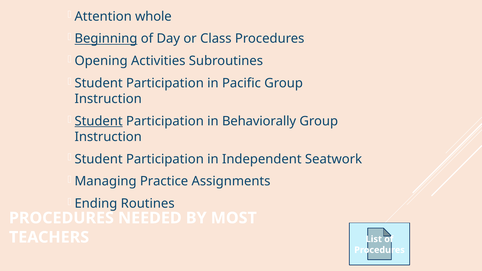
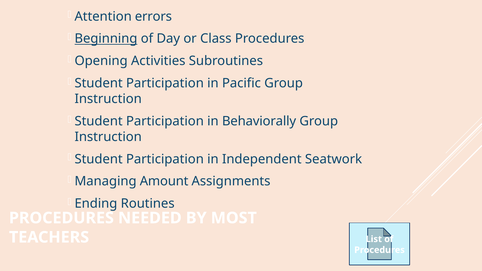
whole: whole -> errors (153, 16)
Student underline: present -> none (99, 121)
Practice: Practice -> Amount (164, 181)
